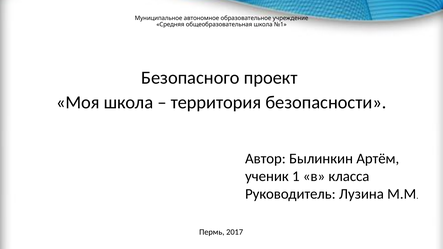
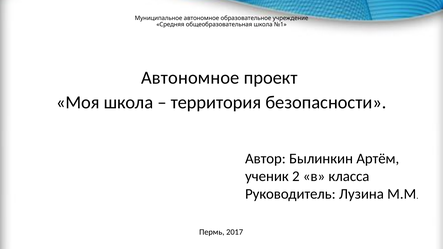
Безопасного: Безопасного -> Автономное (190, 78)
1: 1 -> 2 (296, 177)
